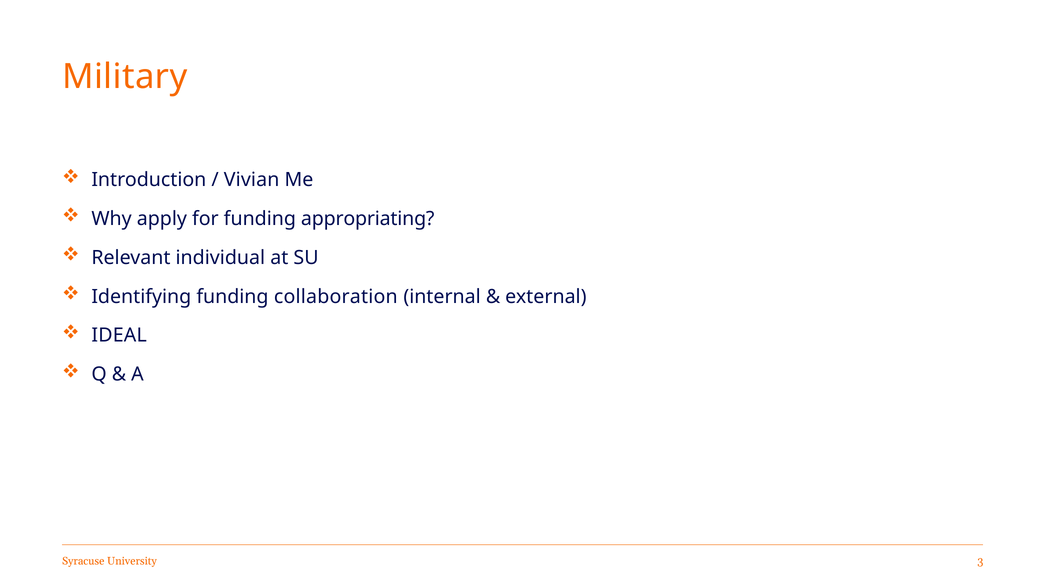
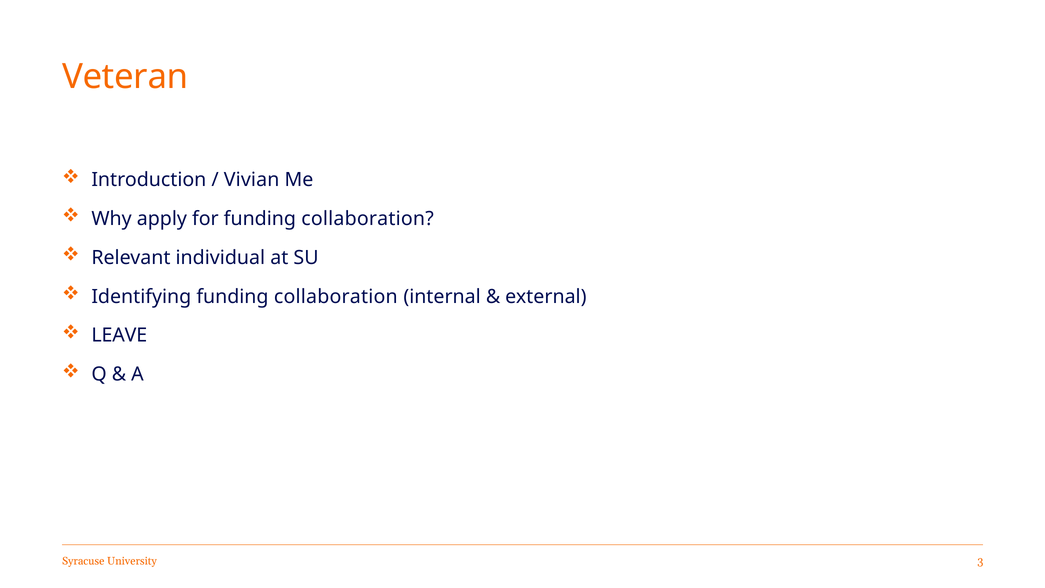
Military: Military -> Veteran (125, 77)
for funding appropriating: appropriating -> collaboration (368, 219)
IDEAL: IDEAL -> LEAVE (119, 335)
